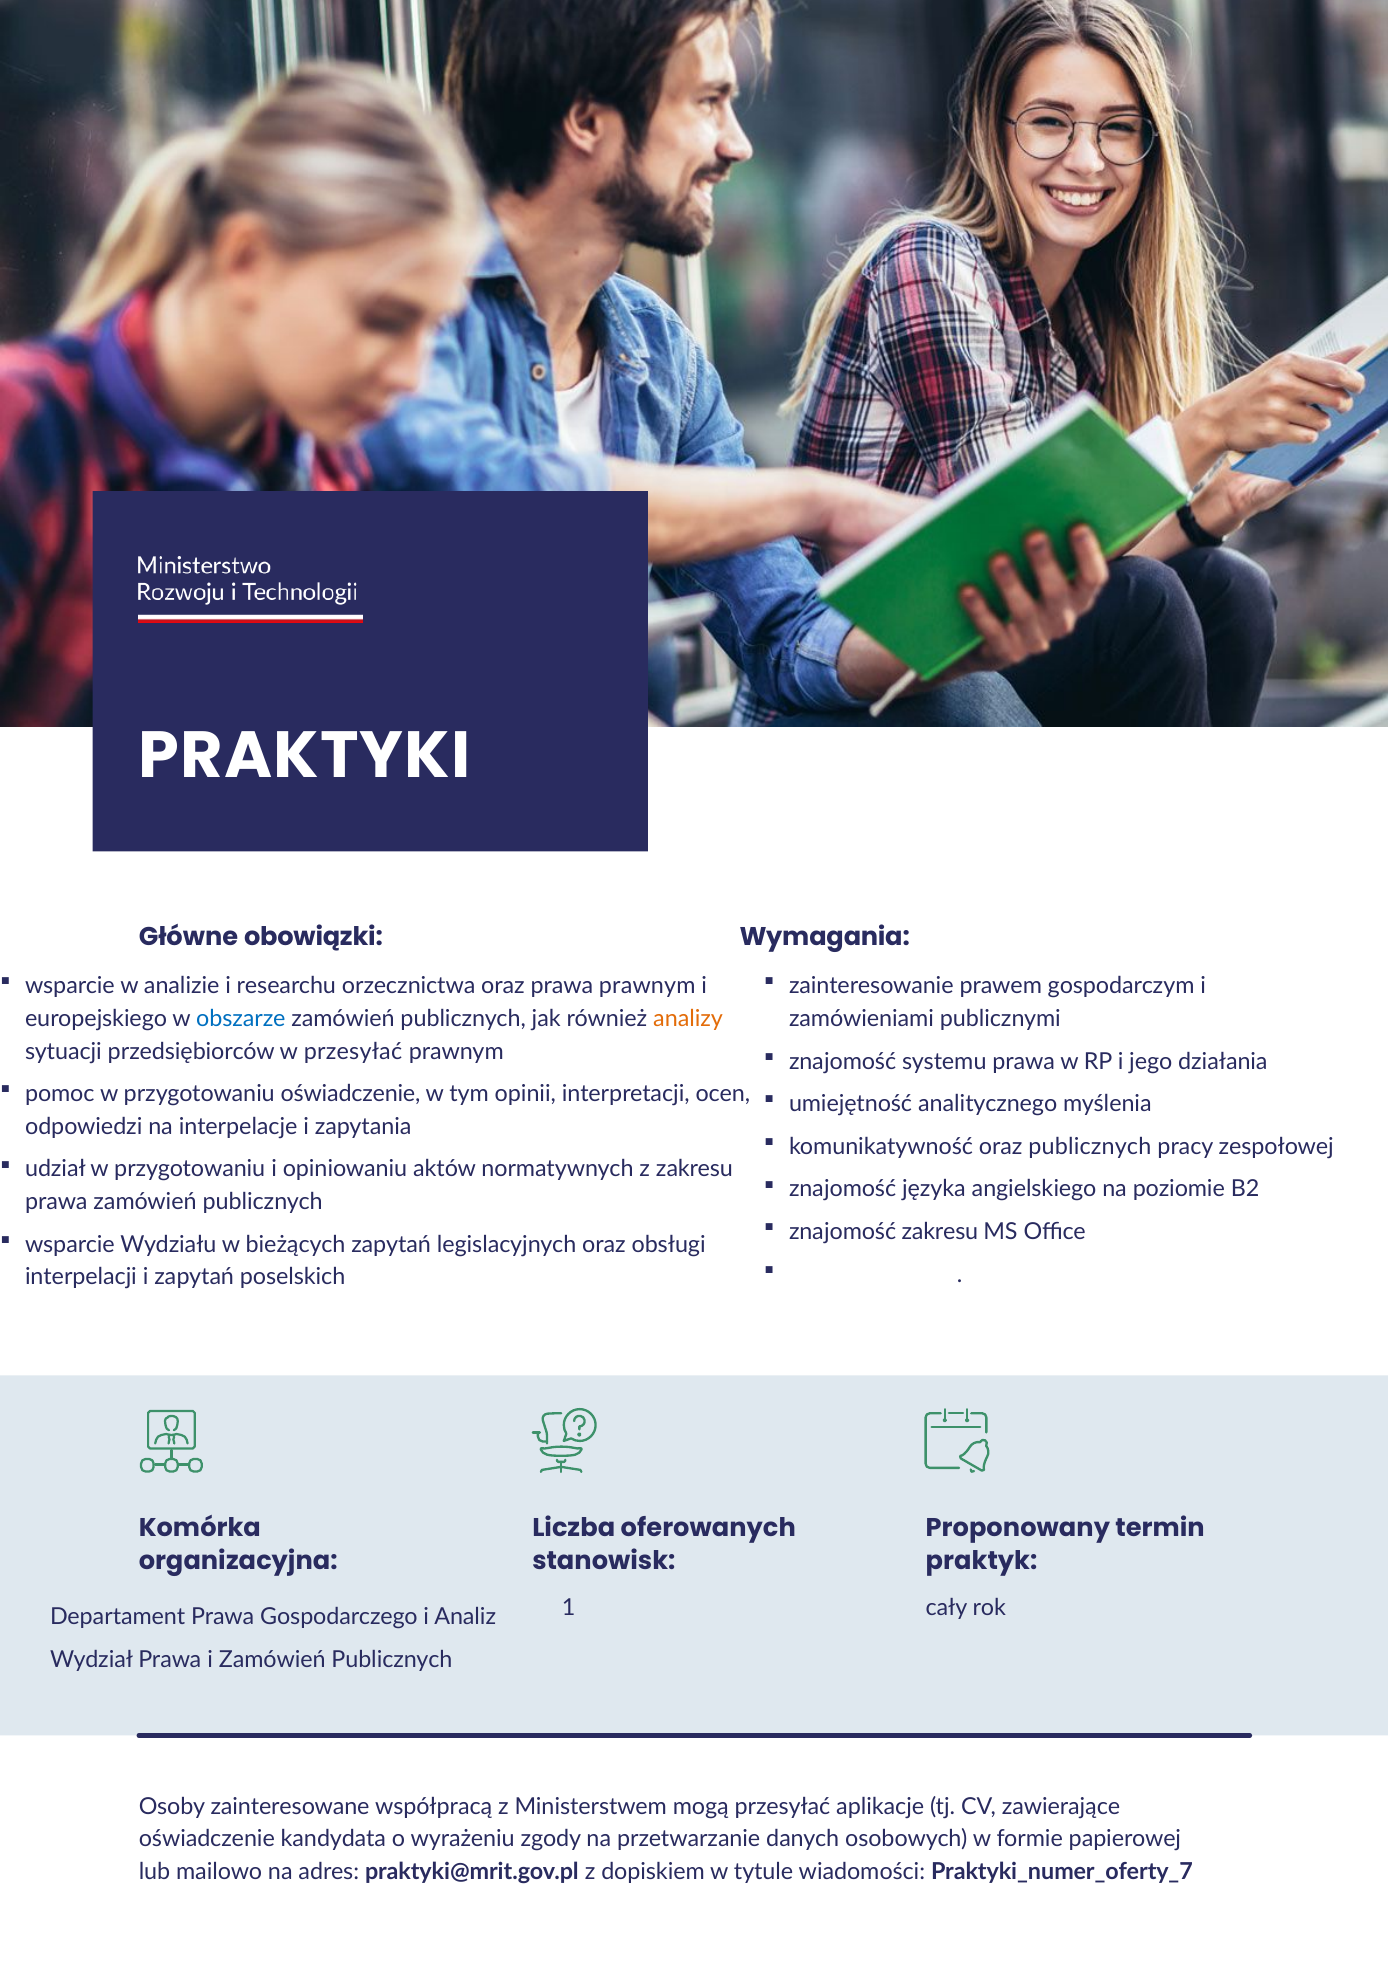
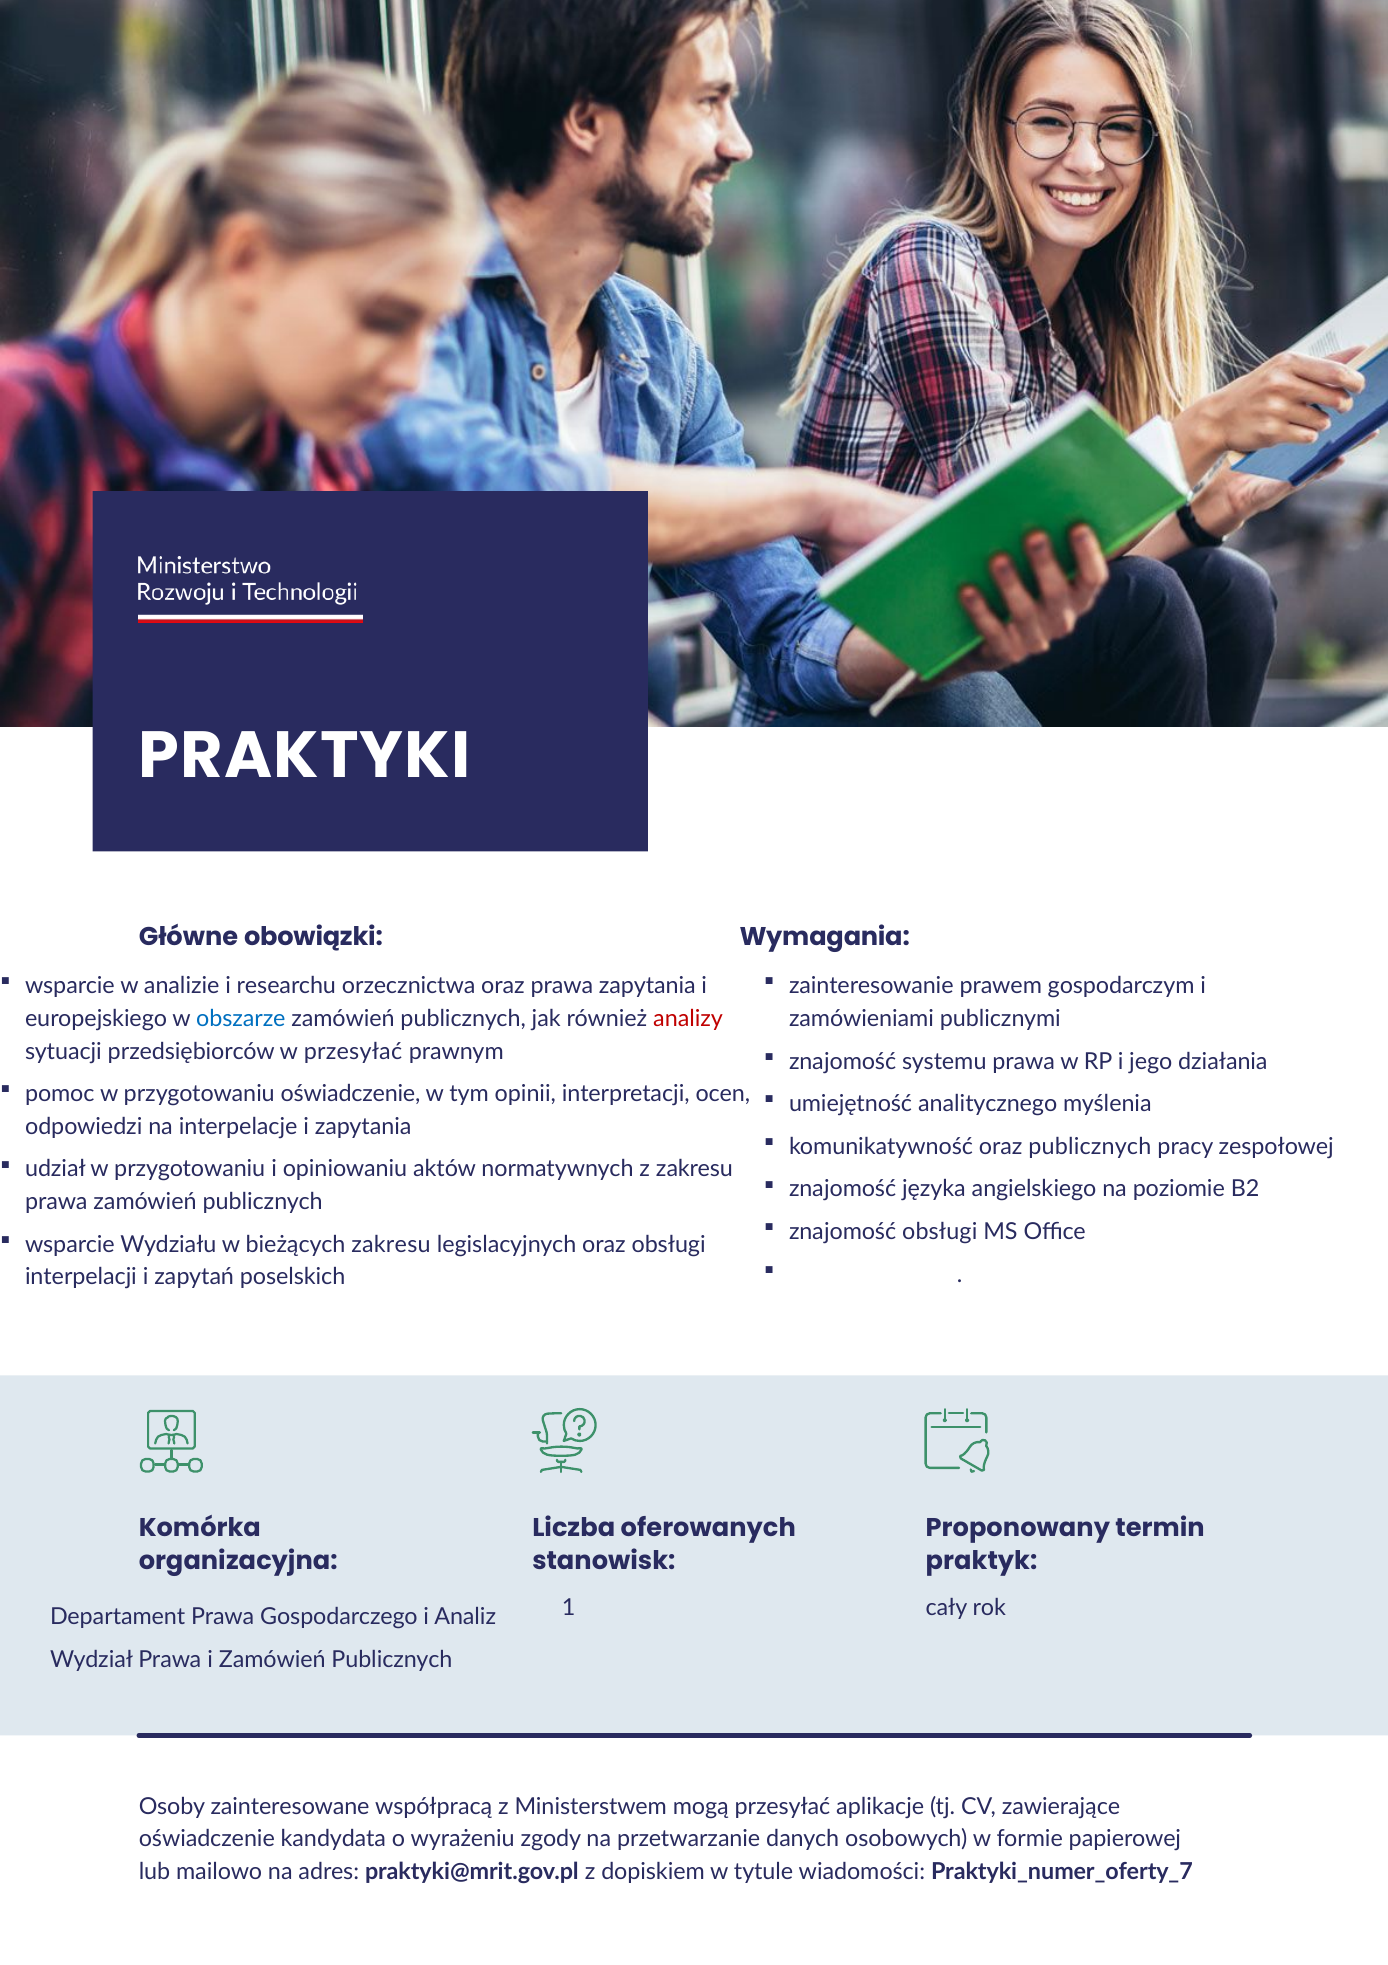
prawa prawnym: prawnym -> zapytania (647, 986)
analizy colour: orange -> red (688, 1018)
znajomość zakresu: zakresu -> obsługi (940, 1231)
bieżących zapytań: zapytań -> zakresu (391, 1244)
